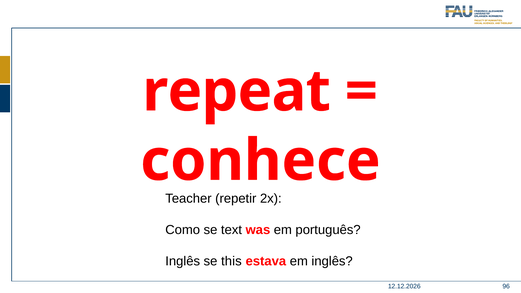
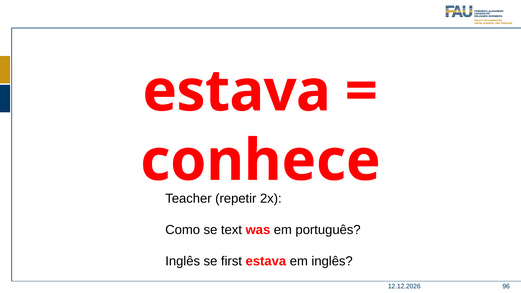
repeat: repeat -> estava (237, 91)
this: this -> first (231, 261)
